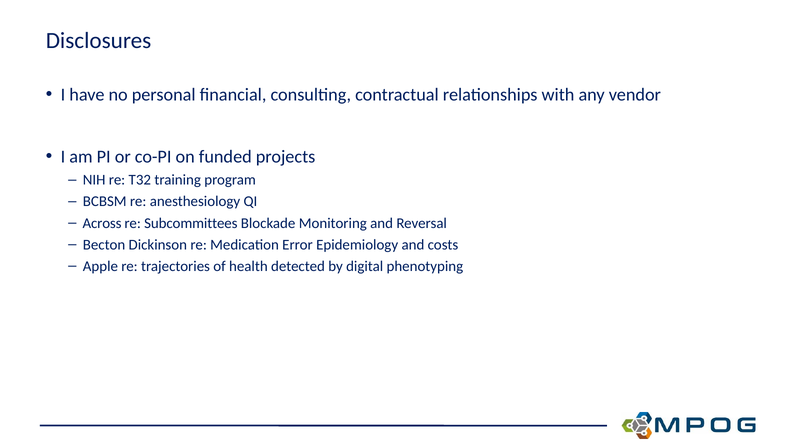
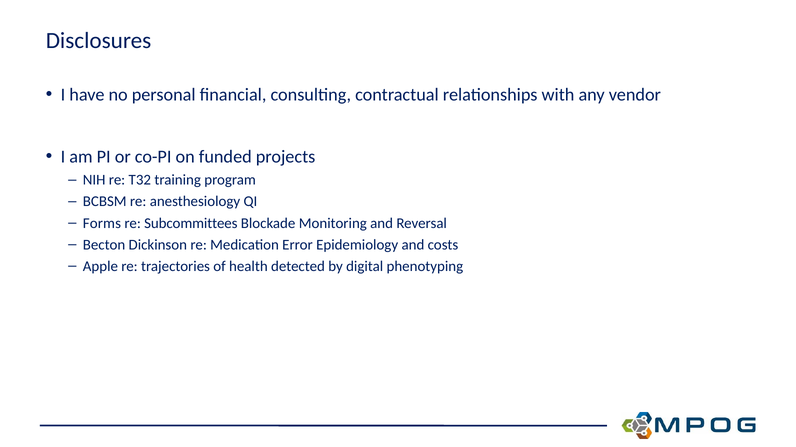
Across: Across -> Forms (102, 224)
